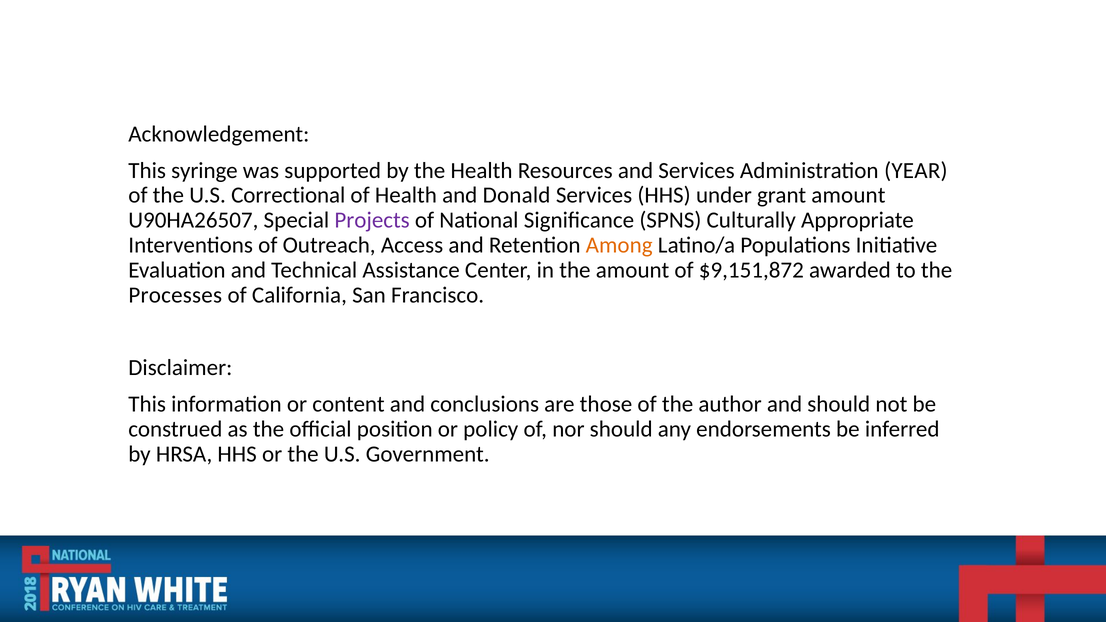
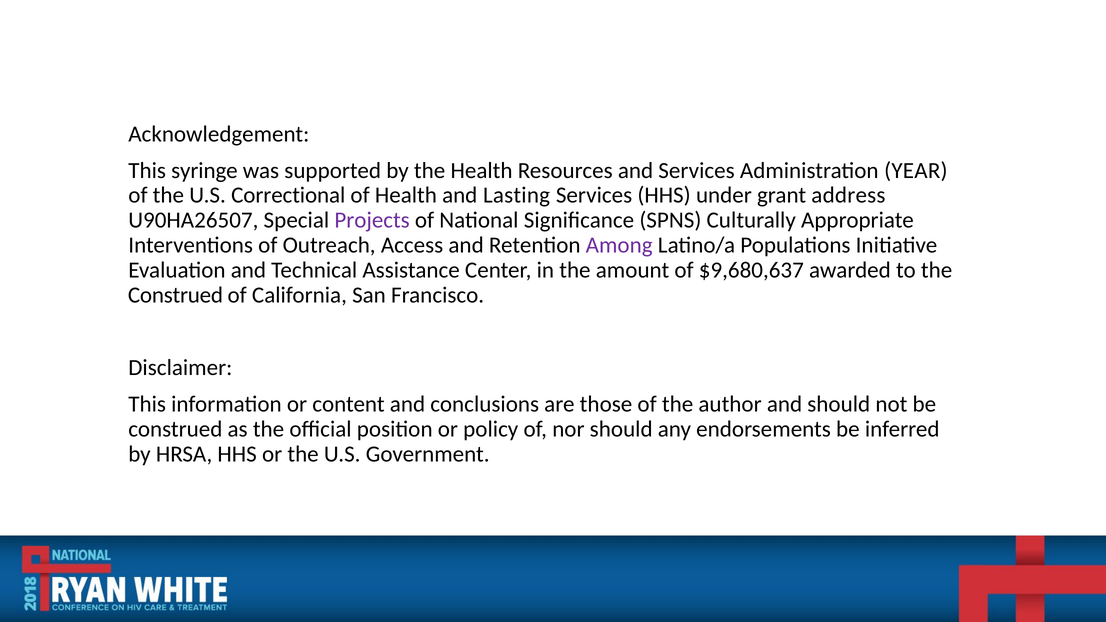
Donald: Donald -> Lasting (517, 195)
grant amount: amount -> address (848, 195)
Among colour: orange -> purple (619, 245)
$9,151,872: $9,151,872 -> $9,680,637 (751, 270)
Processes: Processes -> Construed (175, 295)
